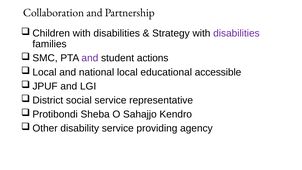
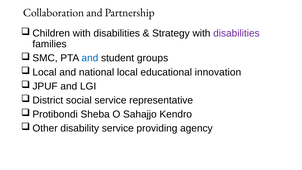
and colour: purple -> blue (90, 58)
actions: actions -> groups (153, 58)
accessible: accessible -> innovation (218, 72)
